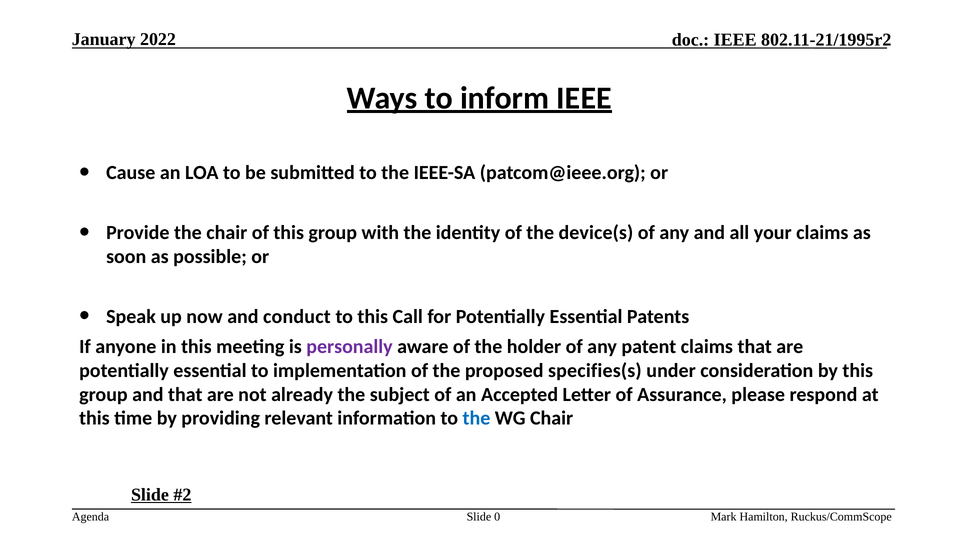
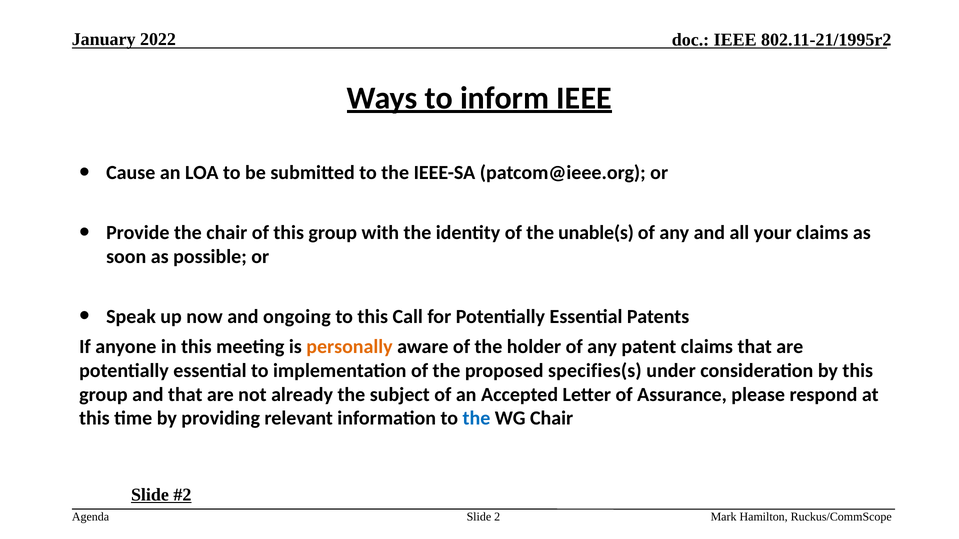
device(s: device(s -> unable(s (596, 233)
conduct: conduct -> ongoing (297, 317)
personally colour: purple -> orange (349, 347)
0: 0 -> 2 (497, 517)
